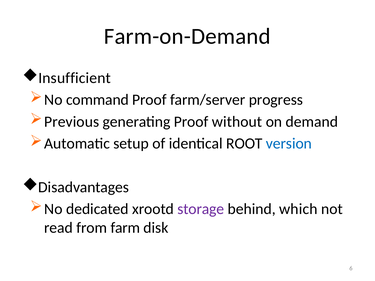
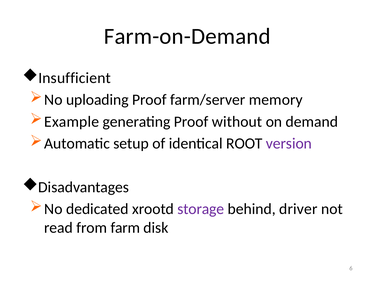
command: command -> uploading (97, 100)
progress: progress -> memory (276, 100)
Previous: Previous -> Example (72, 122)
version colour: blue -> purple (289, 144)
which: which -> driver (298, 209)
